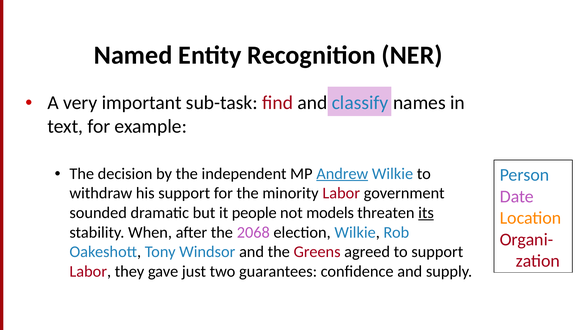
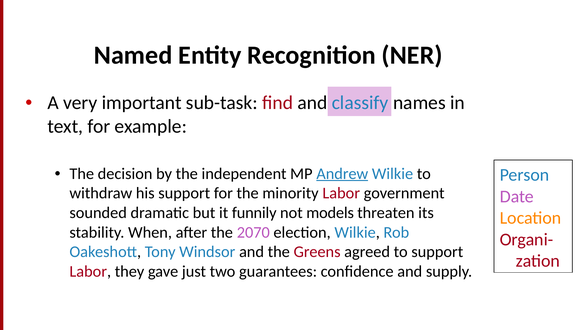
people: people -> funnily (254, 213)
its underline: present -> none (426, 213)
2068: 2068 -> 2070 (253, 232)
